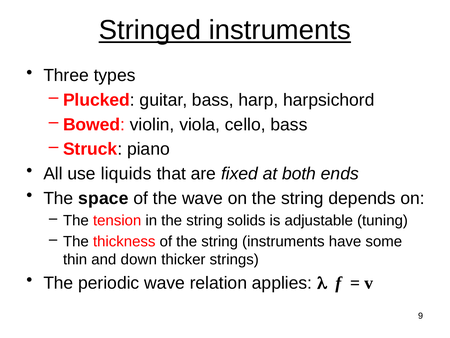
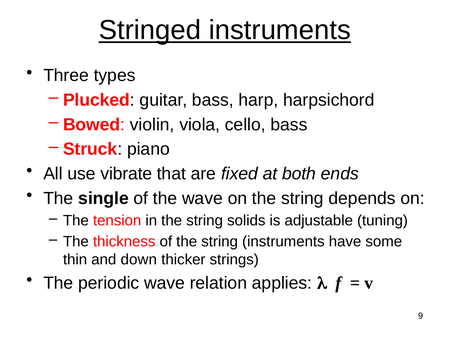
liquids: liquids -> vibrate (126, 173)
space: space -> single (104, 198)
